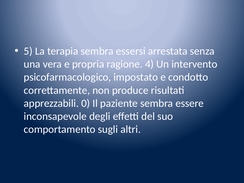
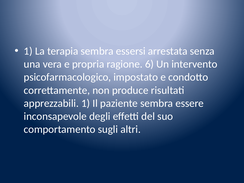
5: 5 -> 1 (28, 51)
4: 4 -> 6 (149, 64)
apprezzabili 0: 0 -> 1 (86, 103)
